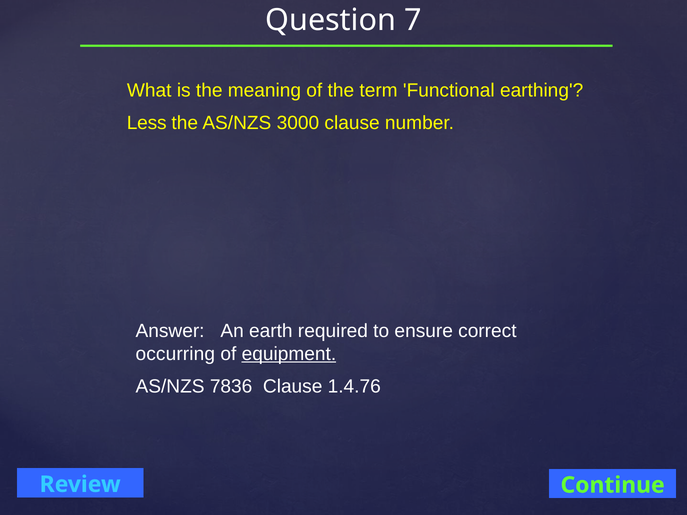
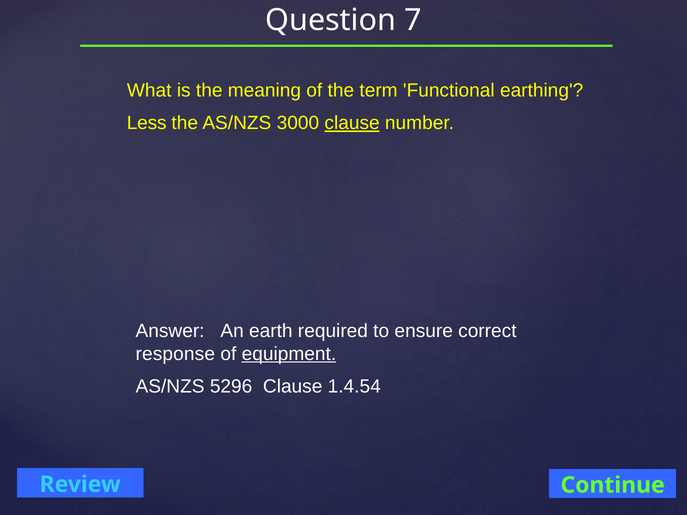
clause underline: none -> present (352, 123)
occurring: occurring -> response (175, 354)
7836: 7836 -> 5296 (231, 386)
1.4.76: 1.4.76 -> 1.4.54 (354, 386)
